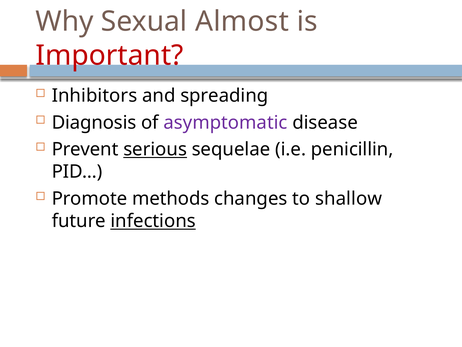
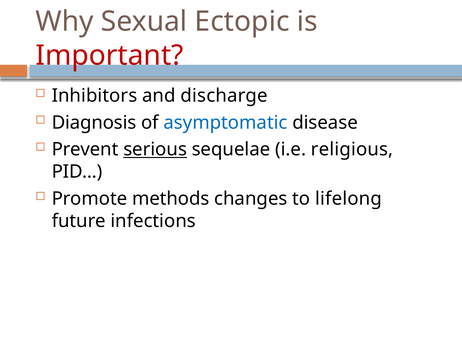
Almost: Almost -> Ectopic (242, 22)
spreading: spreading -> discharge (224, 96)
asymptomatic colour: purple -> blue (226, 122)
penicillin: penicillin -> religious (352, 149)
shallow: shallow -> lifelong (349, 198)
infections underline: present -> none (153, 221)
